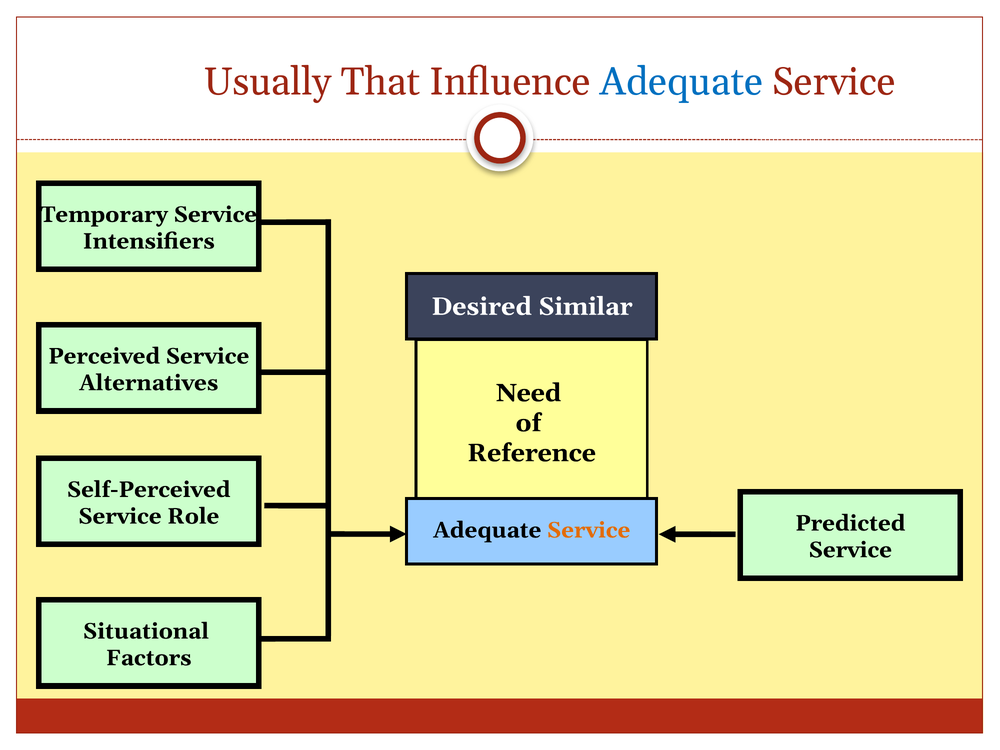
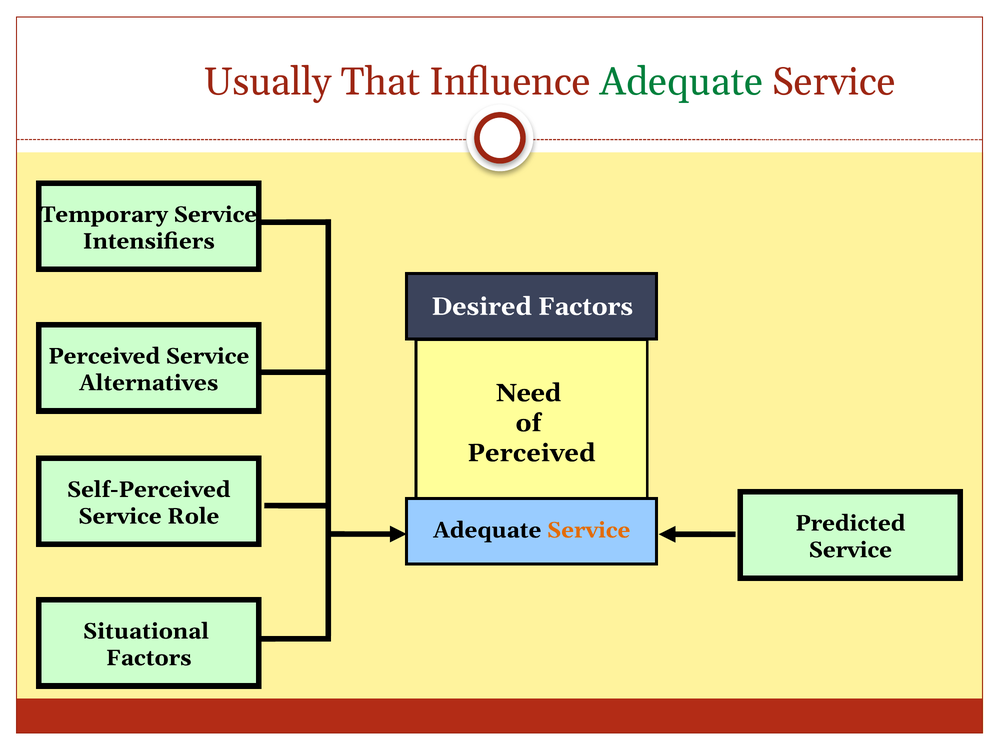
Adequate colour: blue -> green (681, 82)
Desired Similar: Similar -> Factors (585, 307)
Reference: Reference -> Perceived (531, 453)
